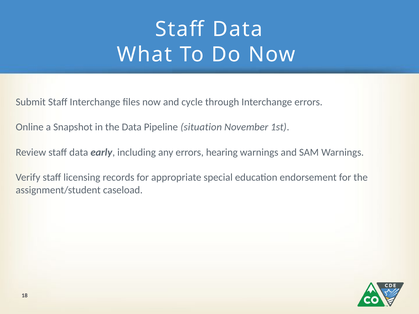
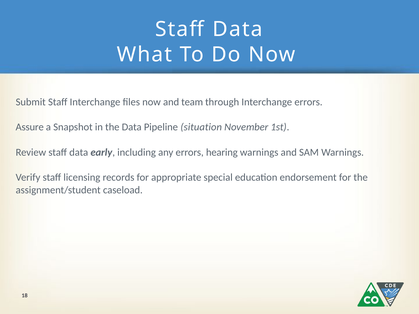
cycle: cycle -> team (192, 102)
Online: Online -> Assure (30, 127)
